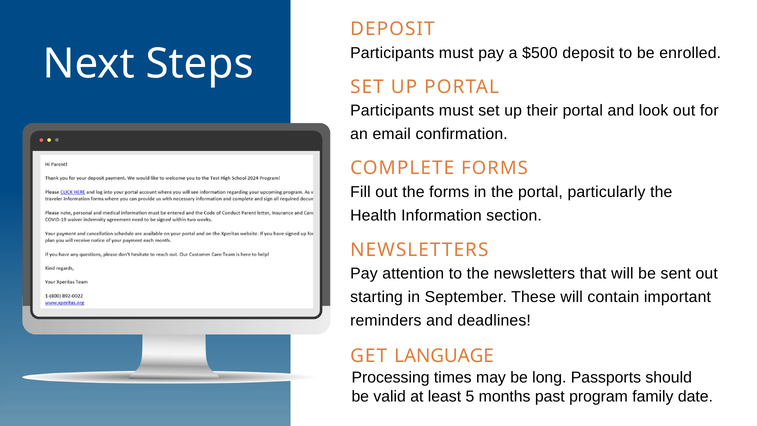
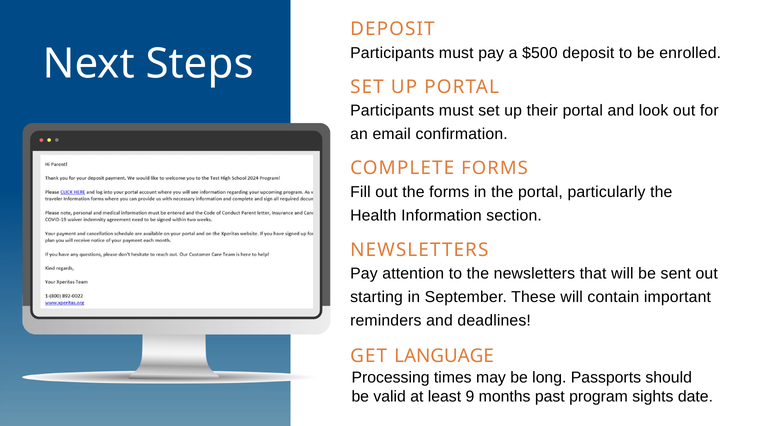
5: 5 -> 9 (470, 396)
family: family -> sights (653, 396)
